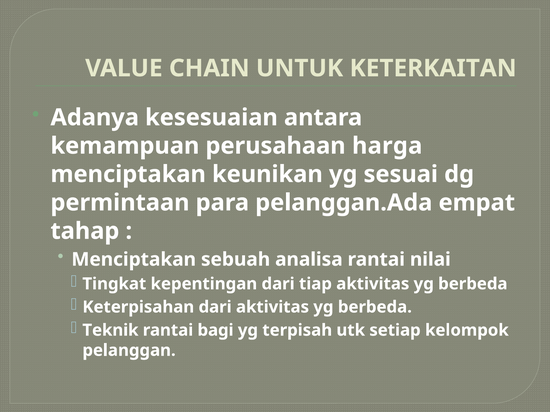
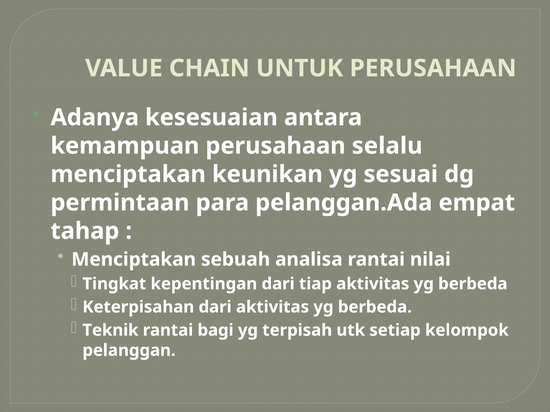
UNTUK KETERKAITAN: KETERKAITAN -> PERUSAHAAN (433, 68)
harga: harga -> selalu (387, 146)
